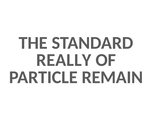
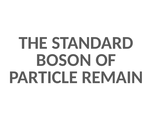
REALLY: REALLY -> BOSON (64, 60)
